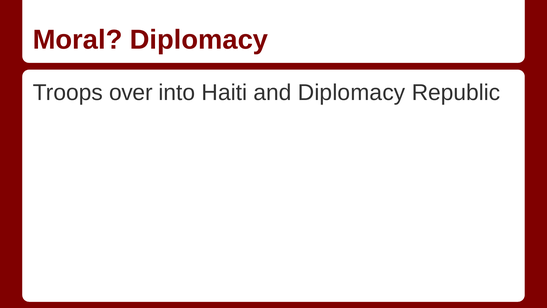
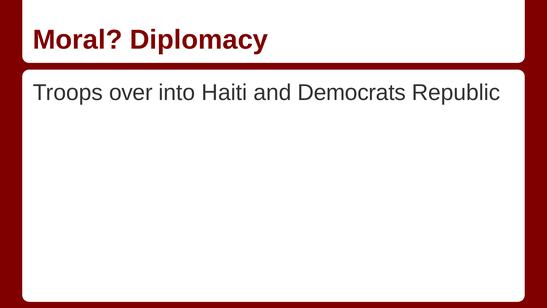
and Diplomacy: Diplomacy -> Democrats (352, 93)
